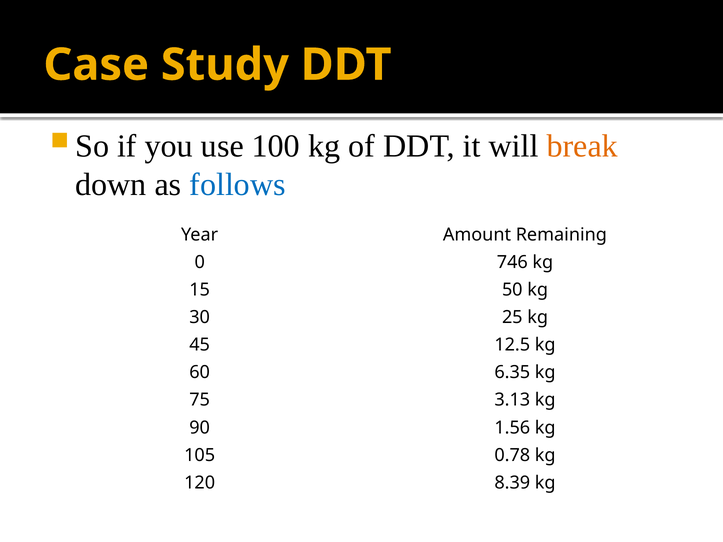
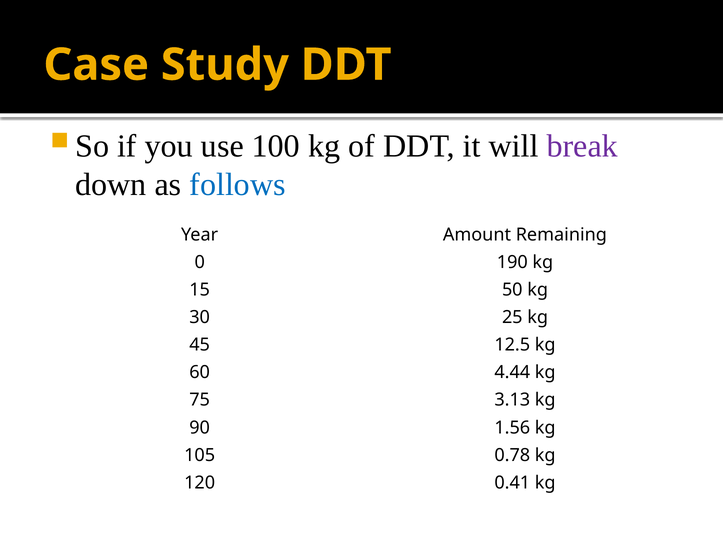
break colour: orange -> purple (582, 146)
746: 746 -> 190 (512, 262)
6.35: 6.35 -> 4.44 (512, 373)
8.39: 8.39 -> 0.41 (512, 483)
